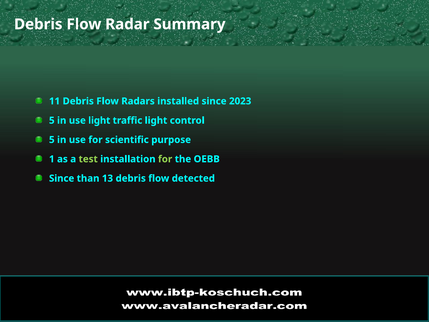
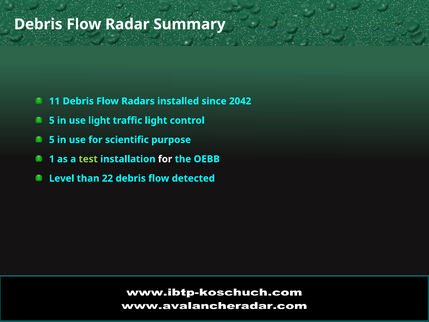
2023: 2023 -> 2042 (240, 101)
for colour: light green -> white (165, 159)
Since: Since -> Level (62, 178)
13: 13 -> 22 (107, 178)
